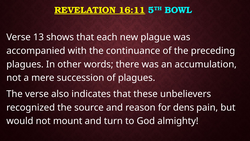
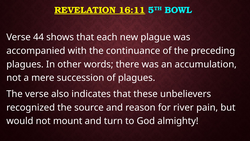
13: 13 -> 44 (39, 37)
dens: dens -> river (183, 107)
